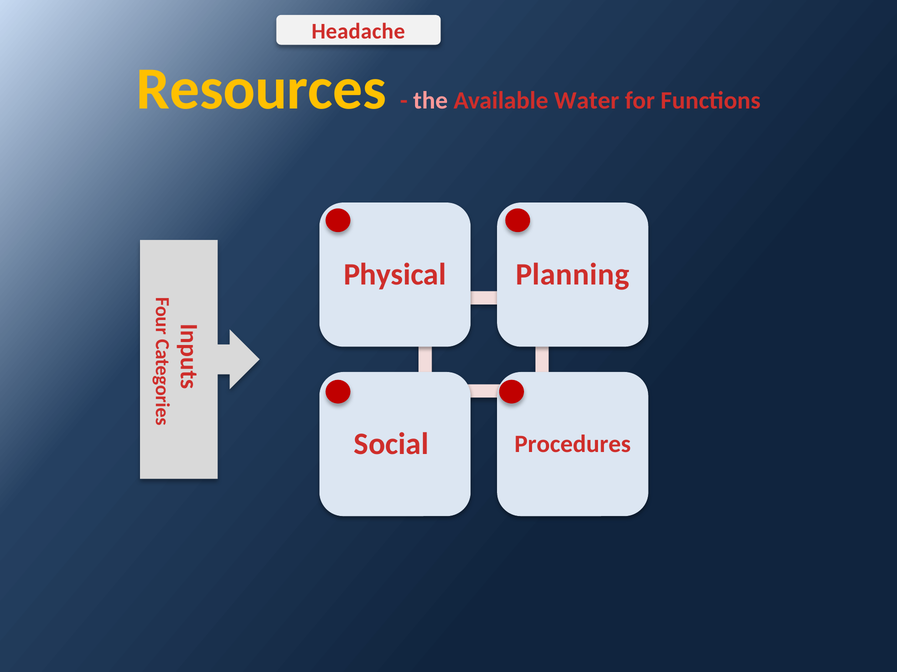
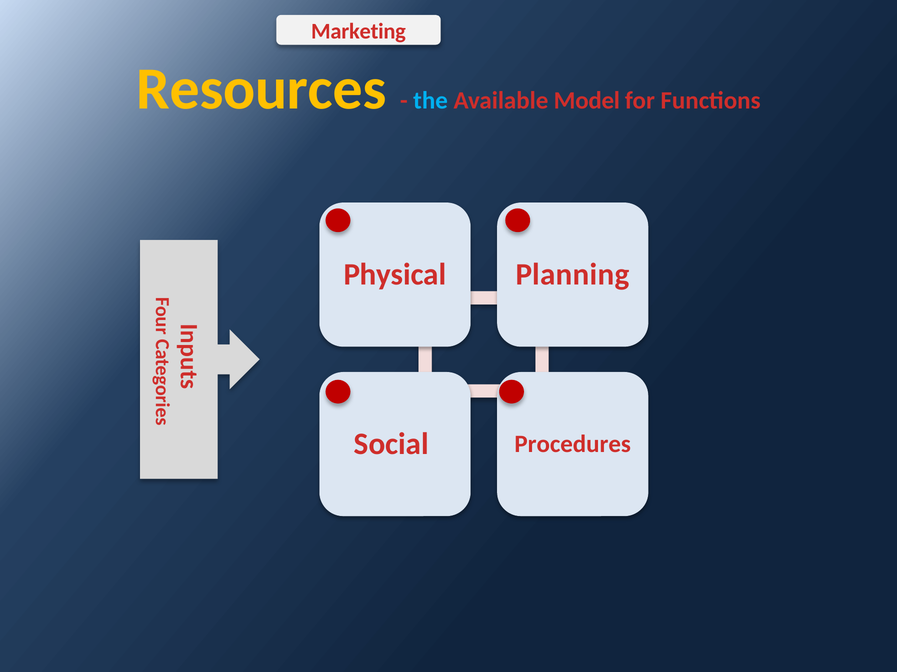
Headache: Headache -> Marketing (358, 31)
the colour: pink -> light blue (431, 101)
Water: Water -> Model (587, 101)
